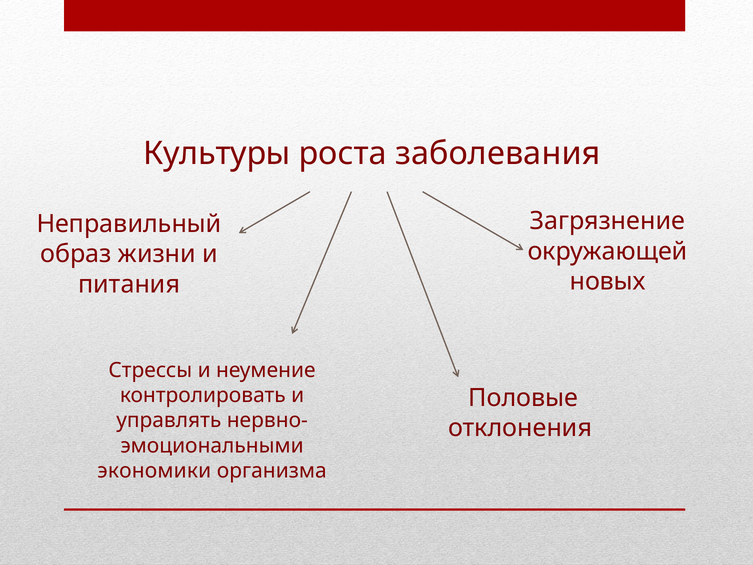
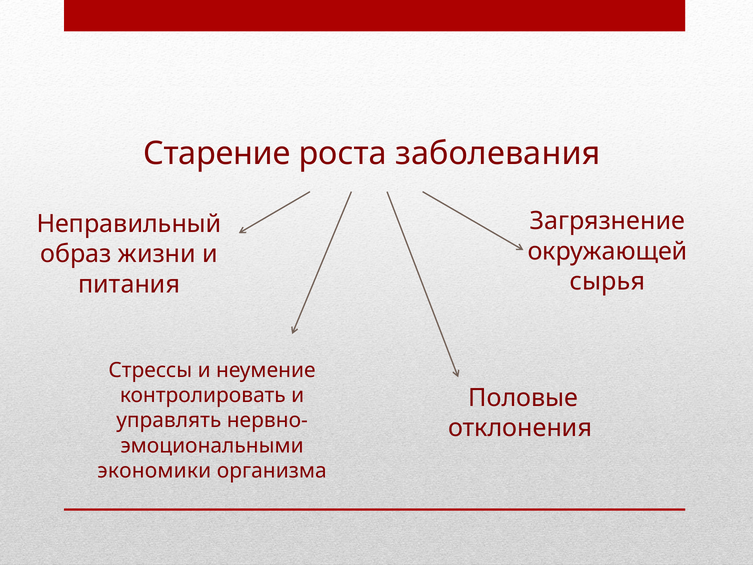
Культуры: Культуры -> Старение (217, 154)
новых: новых -> сырья (607, 281)
